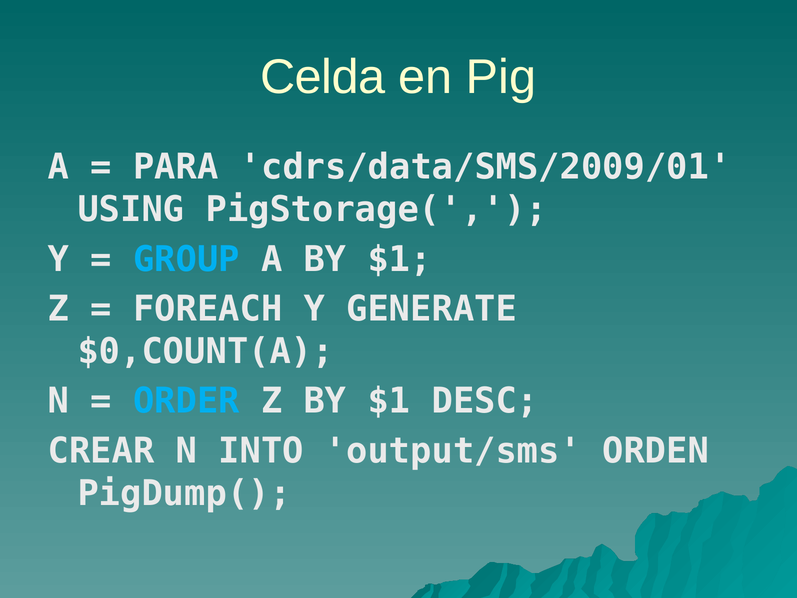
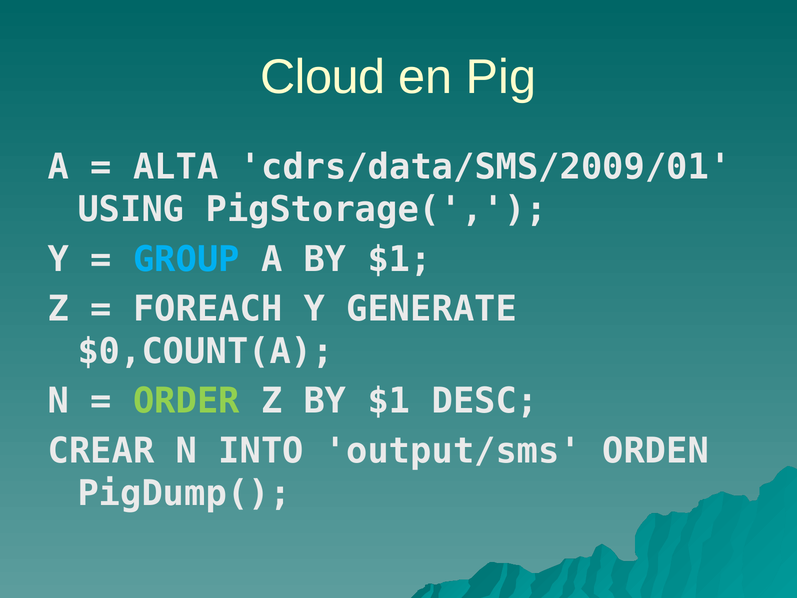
Celda: Celda -> Cloud (323, 77)
PARA: PARA -> ALTA (176, 167)
ORDER colour: light blue -> light green (186, 401)
